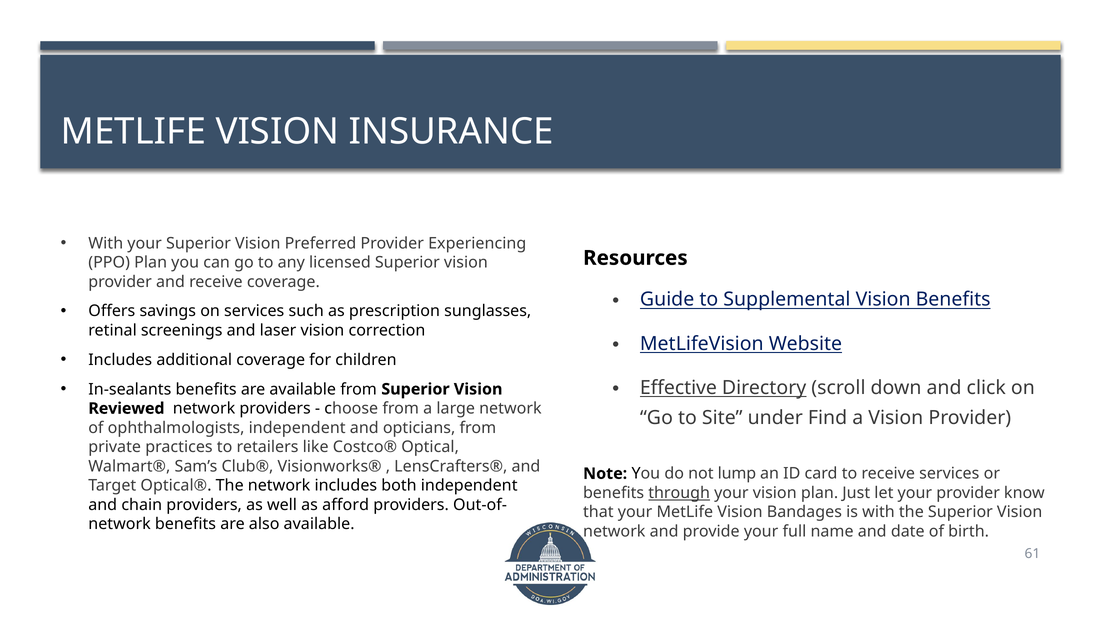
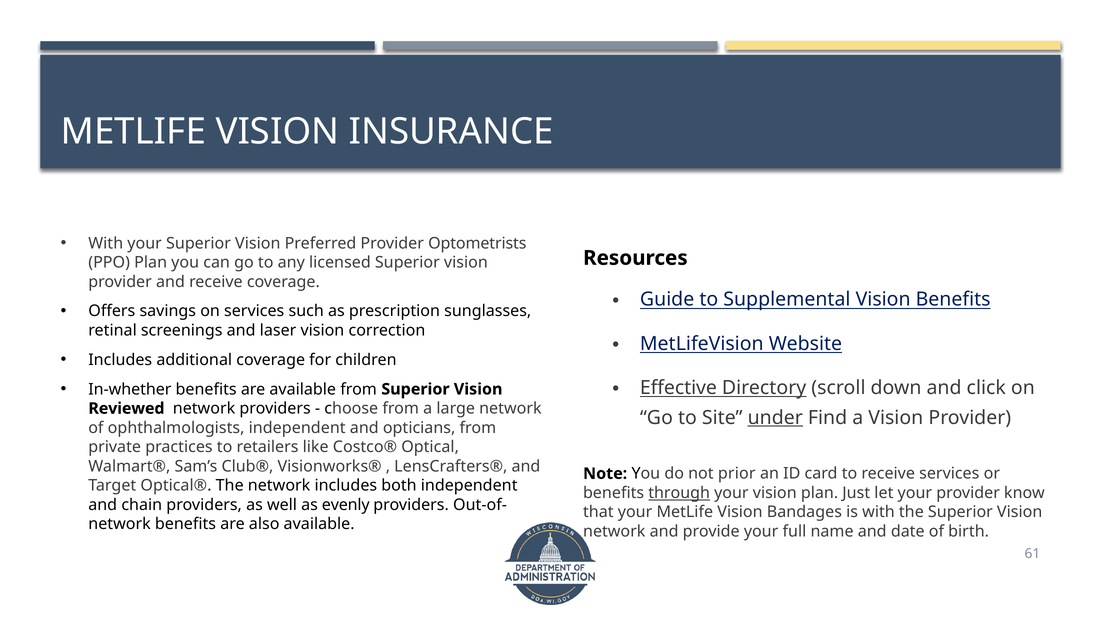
Experiencing: Experiencing -> Optometrists (477, 243)
In-sealants: In-sealants -> In-whether (130, 389)
under underline: none -> present (775, 418)
lump: lump -> prior (737, 474)
afford: afford -> evenly (346, 505)
